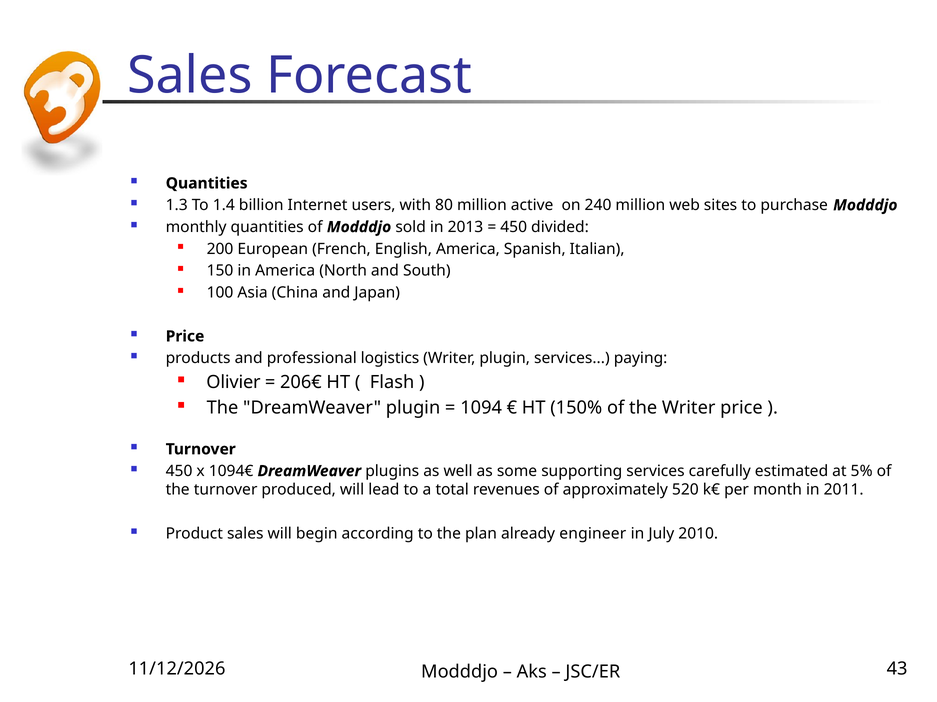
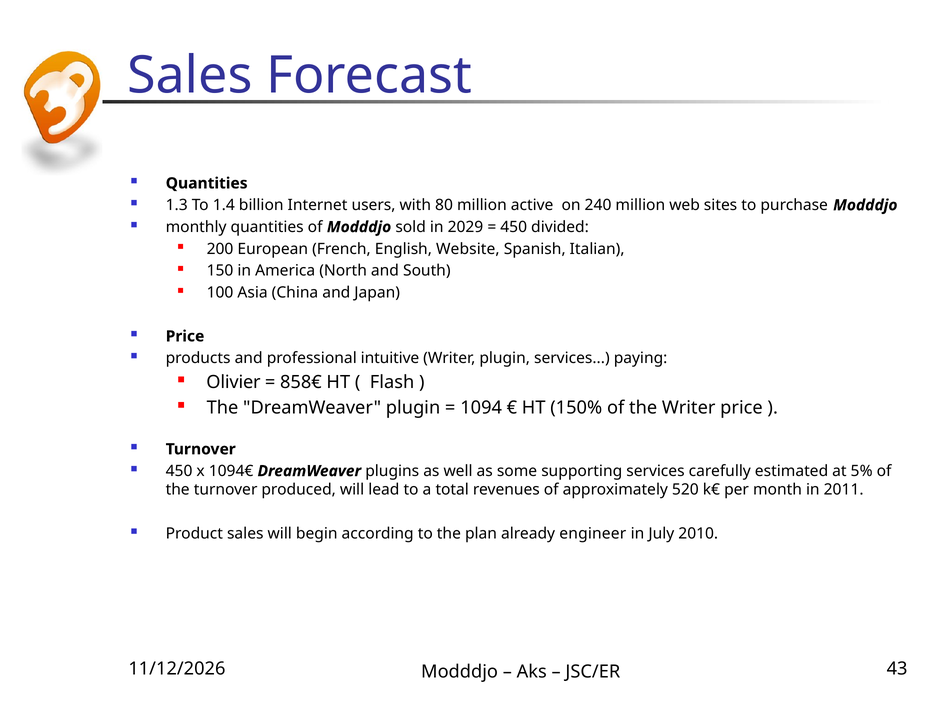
2013: 2013 -> 2029 (465, 227)
English America: America -> Website (468, 249)
logistics: logistics -> intuitive (390, 359)
206€: 206€ -> 858€ (301, 383)
